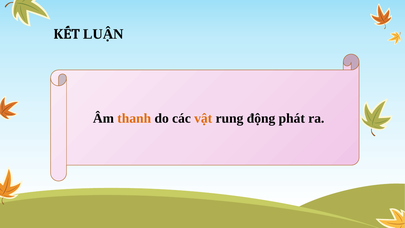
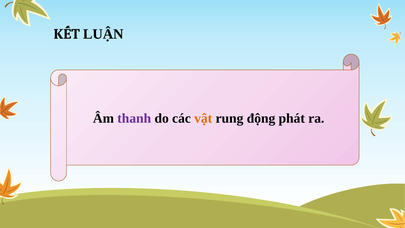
thanh colour: orange -> purple (134, 118)
